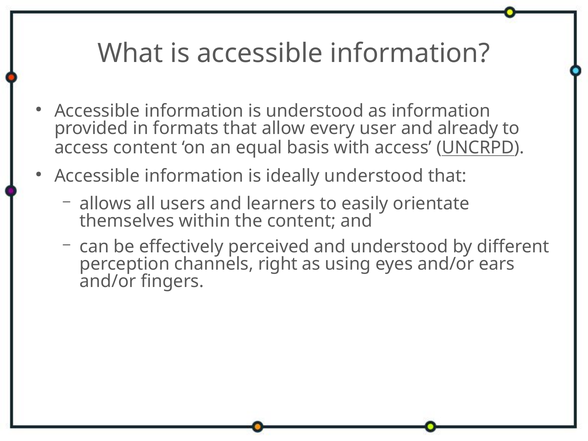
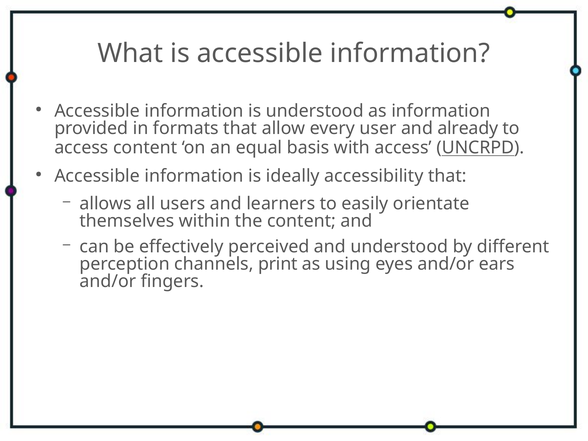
ideally understood: understood -> accessibility (374, 176)
right: right -> print (278, 264)
